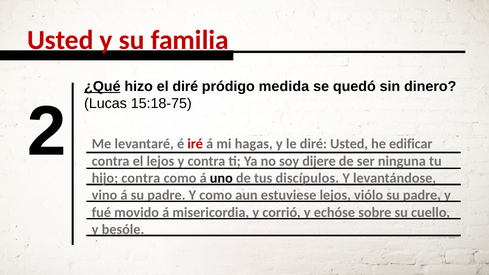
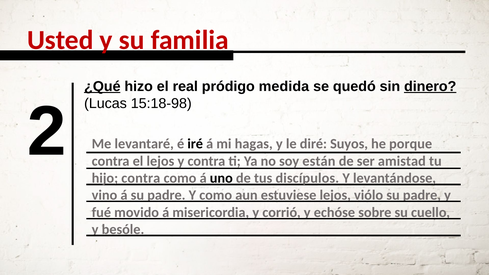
el diré: diré -> real (185, 86)
dinero underline: none -> present (430, 86)
15:18-75: 15:18-75 -> 15:18-98 (161, 103)
iré colour: red -> black (195, 144)
diré Usted: Usted -> Suyos (349, 144)
edificar: edificar -> porque (411, 144)
dijere: dijere -> están (319, 161)
ninguna: ninguna -> amistad (402, 161)
